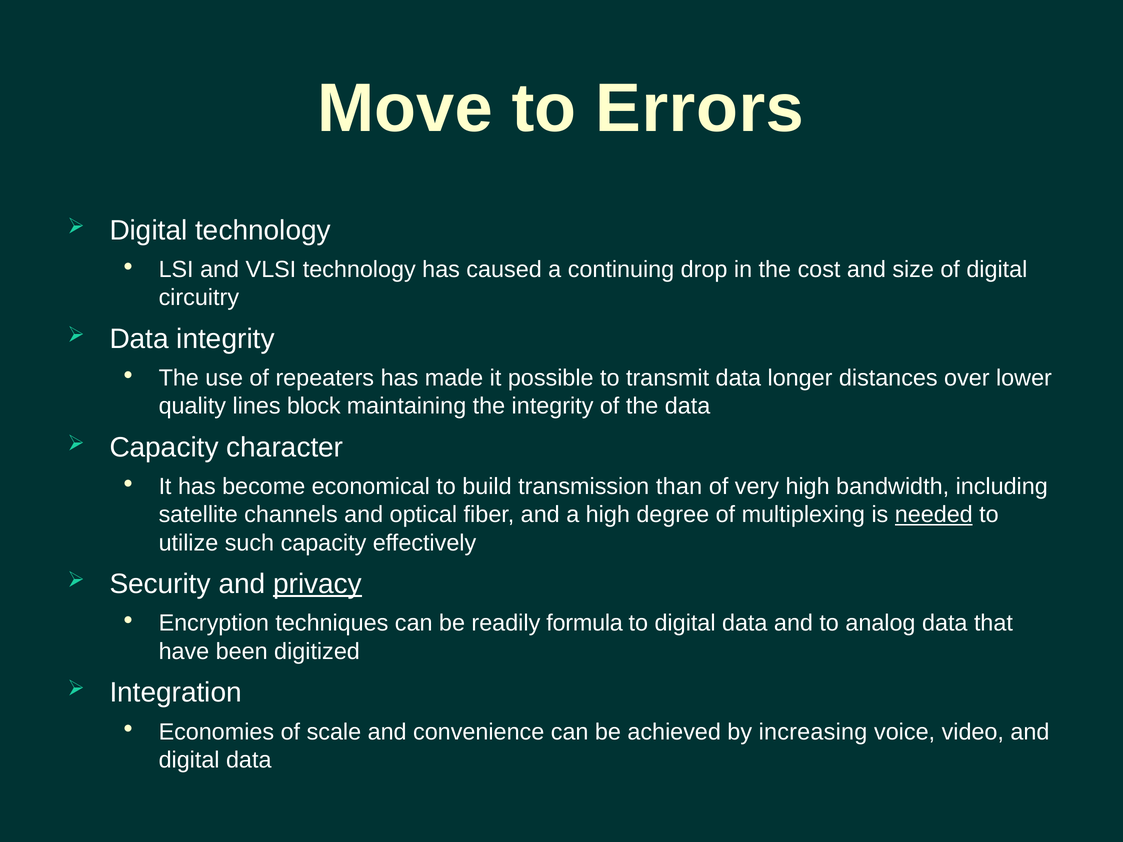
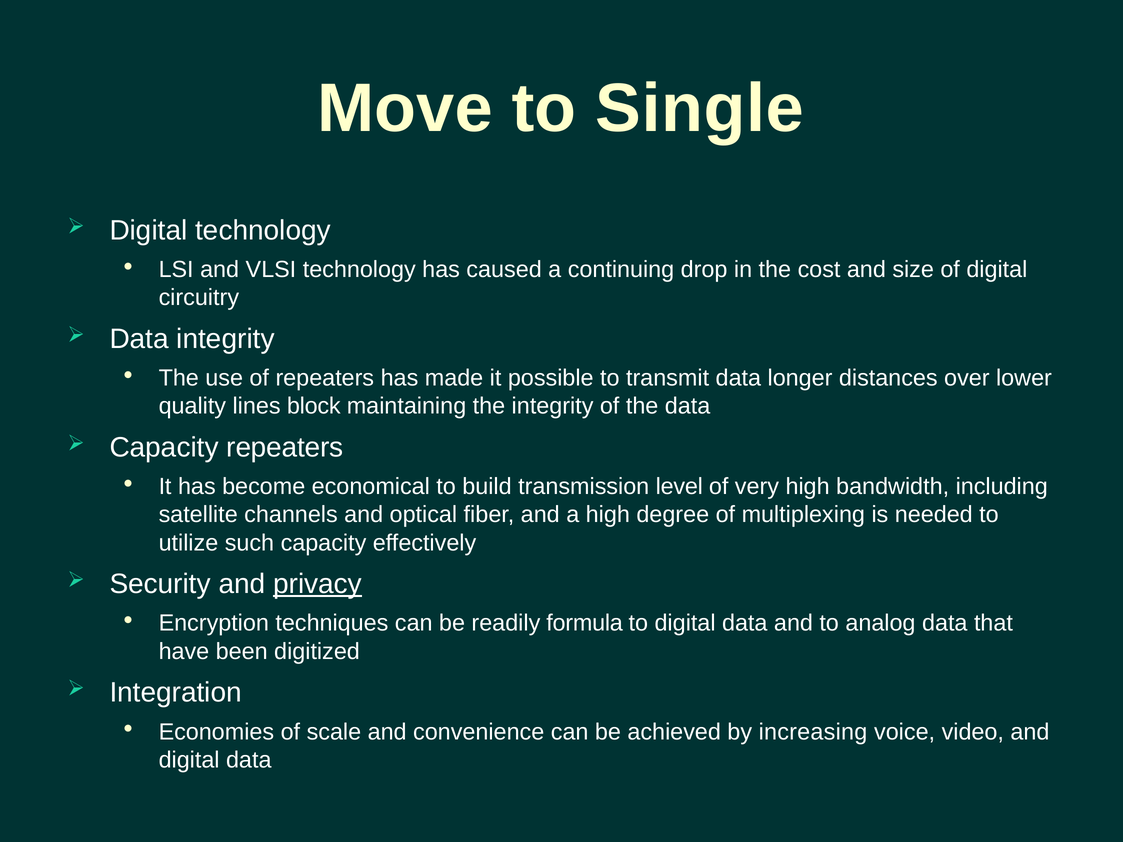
Errors: Errors -> Single (700, 109)
Capacity character: character -> repeaters (285, 447)
than: than -> level (679, 487)
needed underline: present -> none (934, 515)
